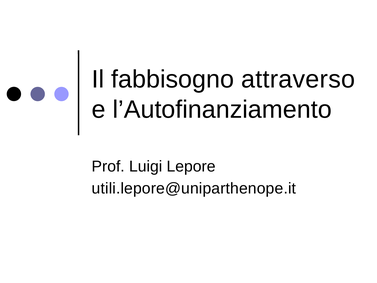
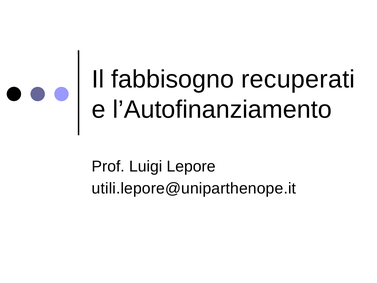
attraverso: attraverso -> recuperati (298, 79)
